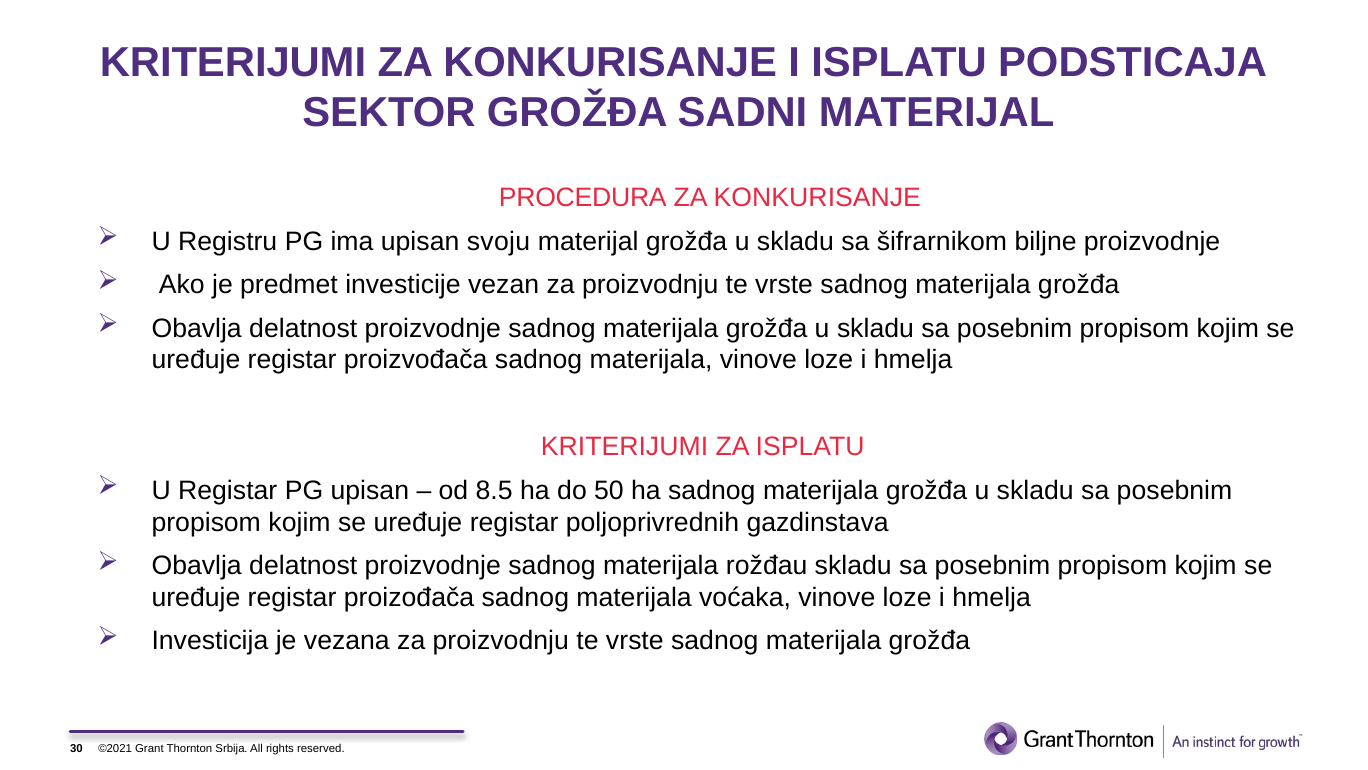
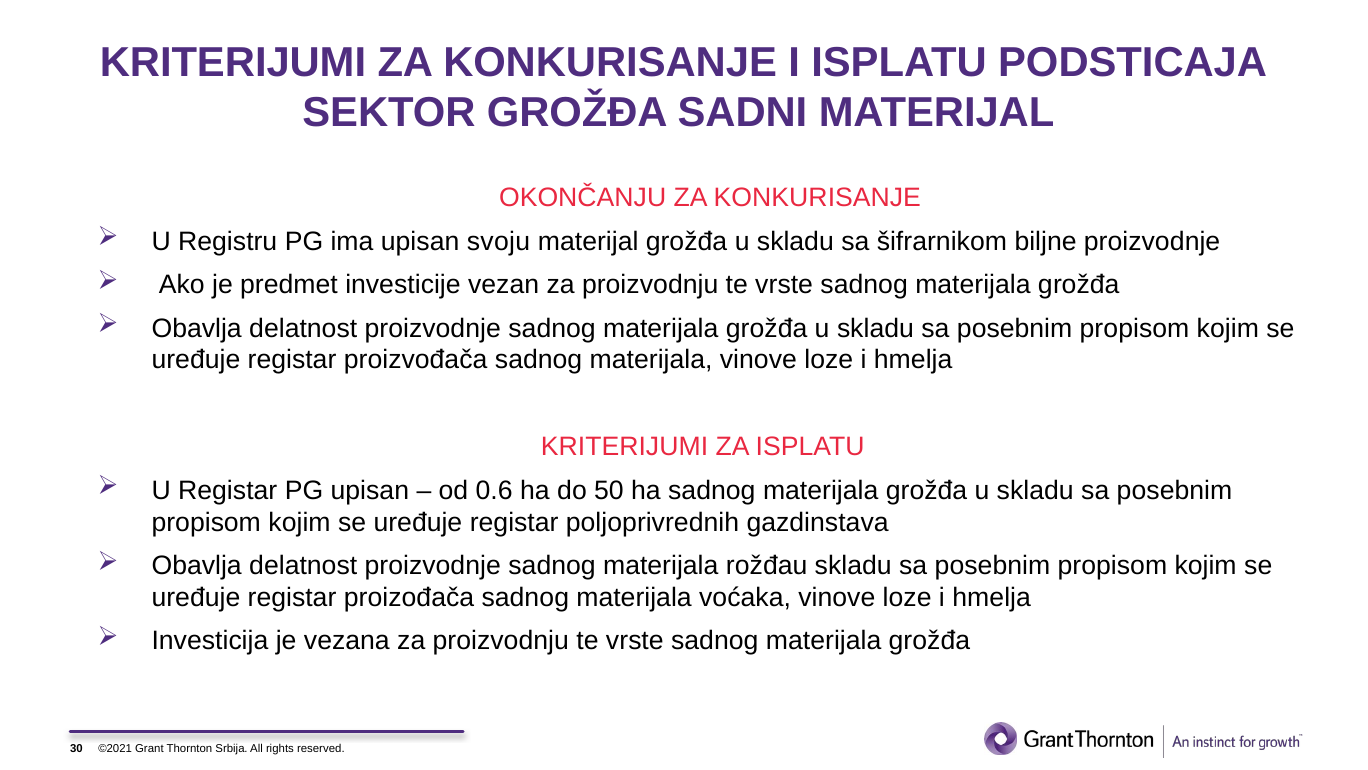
PROCEDURA: PROCEDURA -> OKONČANJU (583, 198)
8.5: 8.5 -> 0.6 (494, 490)
